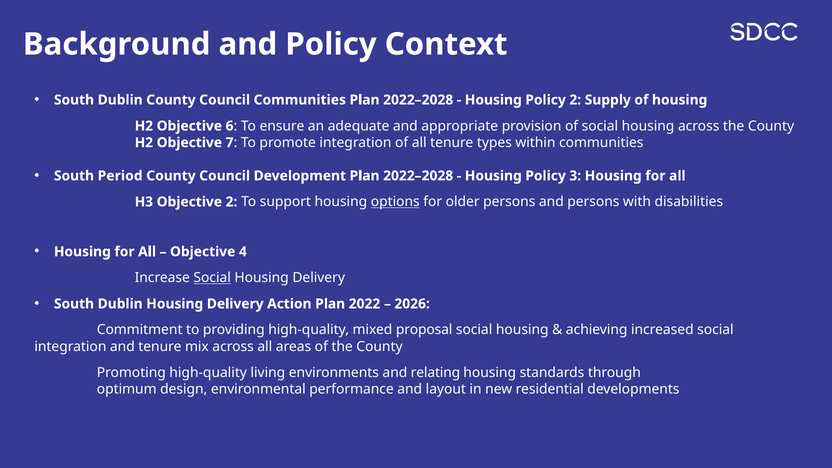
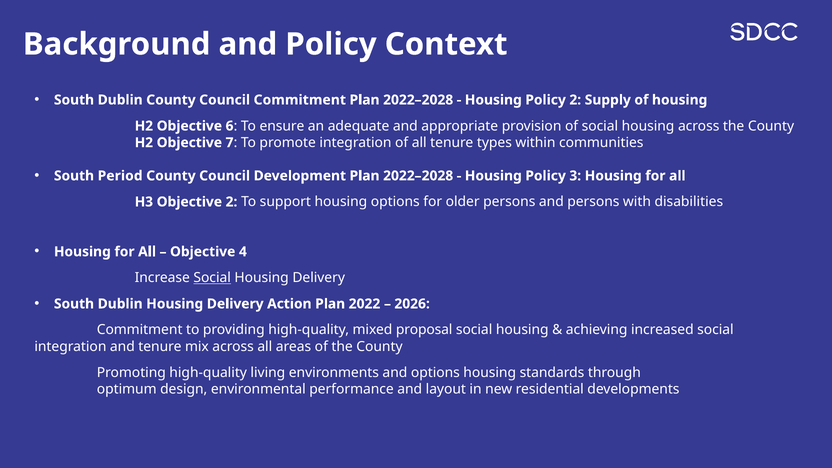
Council Communities: Communities -> Commitment (300, 100)
options underline: present -> none (395, 202)
and relating: relating -> options (435, 373)
